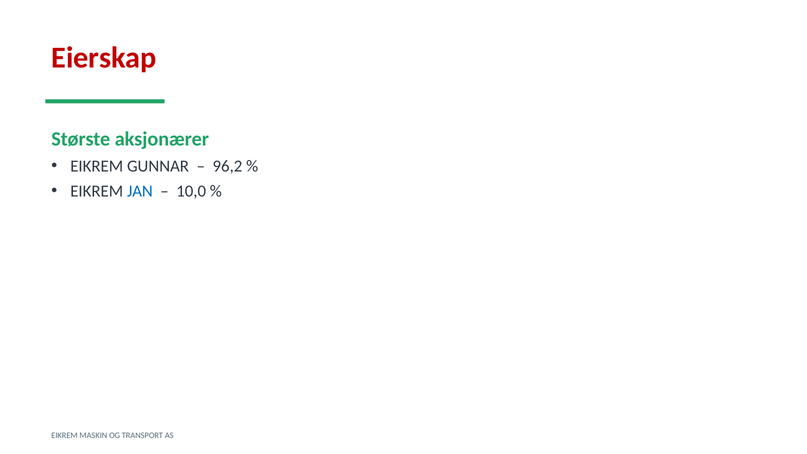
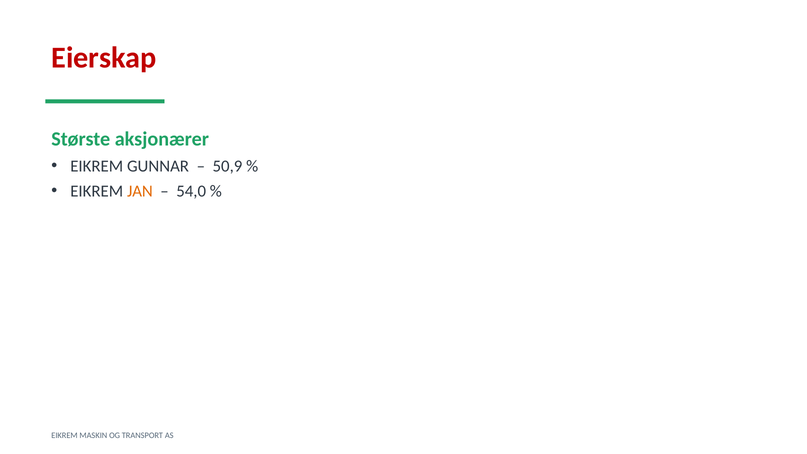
96,2: 96,2 -> 50,9 (227, 166)
JAN colour: blue -> orange (140, 191)
10,0: 10,0 -> 54,0 (191, 191)
